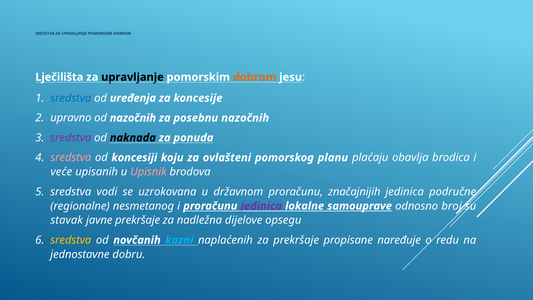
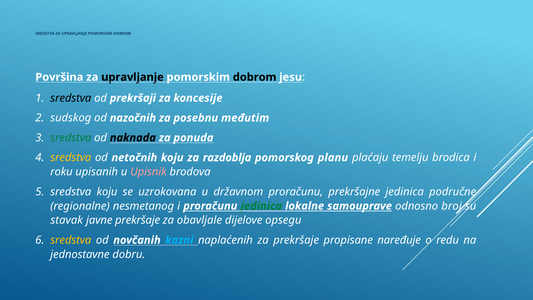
Lječilišta: Lječilišta -> Površina (59, 77)
dobrom colour: orange -> black (255, 77)
sredstva colour: blue -> black (71, 98)
uređenja: uređenja -> prekršaji (133, 98)
upravno: upravno -> sudskog (71, 118)
posebnu nazočnih: nazočnih -> međutim (245, 118)
sredstva colour: purple -> green (71, 138)
sredstva colour: pink -> yellow (71, 158)
koncesiji: koncesiji -> netočnih (134, 158)
ovlašteni: ovlašteni -> razdoblja (227, 158)
obavlja: obavlja -> temelju (410, 158)
veće: veće -> roku (61, 172)
sredstva vodi: vodi -> koju (107, 192)
značajnijih: značajnijih -> prekršajne (354, 192)
jedinica colour: purple -> green (261, 206)
nadležna: nadležna -> obavljale (199, 220)
